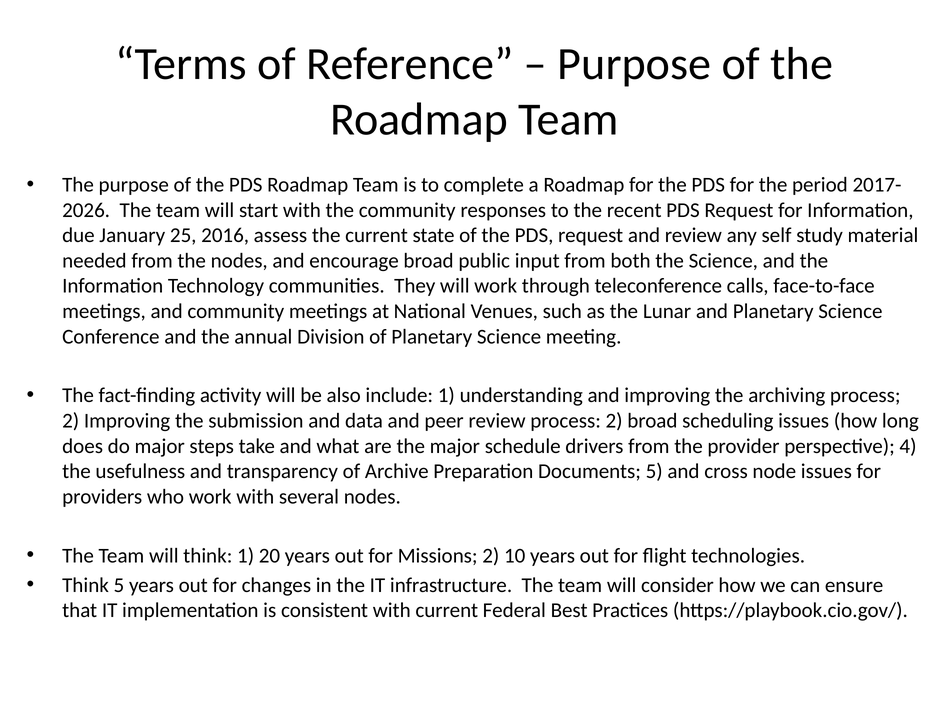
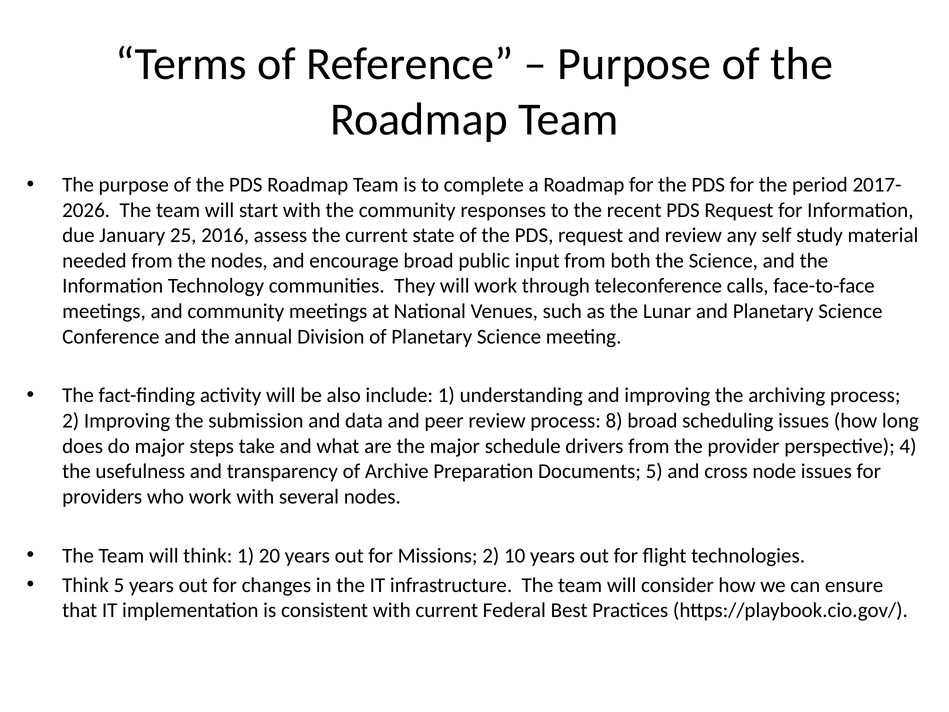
review process 2: 2 -> 8 (614, 421)
